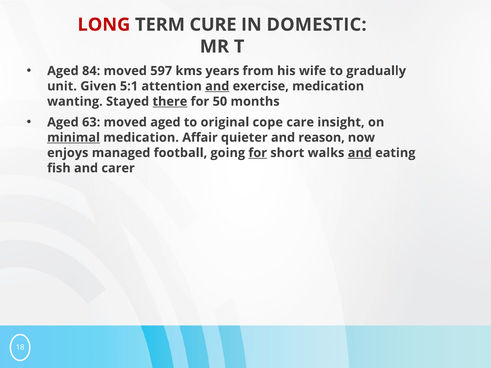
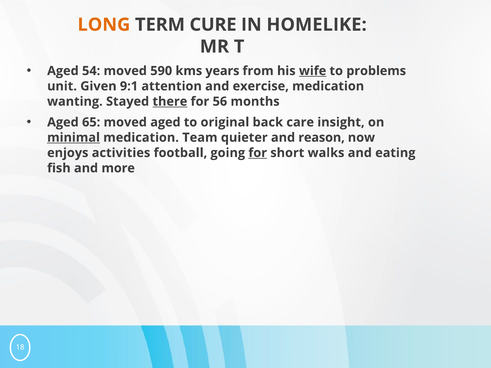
LONG colour: red -> orange (104, 25)
DOMESTIC: DOMESTIC -> HOMELIKE (317, 25)
84: 84 -> 54 (91, 71)
597: 597 -> 590 (161, 71)
wife underline: none -> present (313, 71)
gradually: gradually -> problems (376, 71)
5:1: 5:1 -> 9:1 (129, 86)
and underline: present -> none (217, 86)
50: 50 -> 56 (220, 102)
63: 63 -> 65 (91, 122)
cope: cope -> back (268, 122)
Affair: Affair -> Team (200, 138)
managed: managed -> activities (121, 153)
and underline: present -> none (360, 153)
carer: carer -> more (118, 168)
